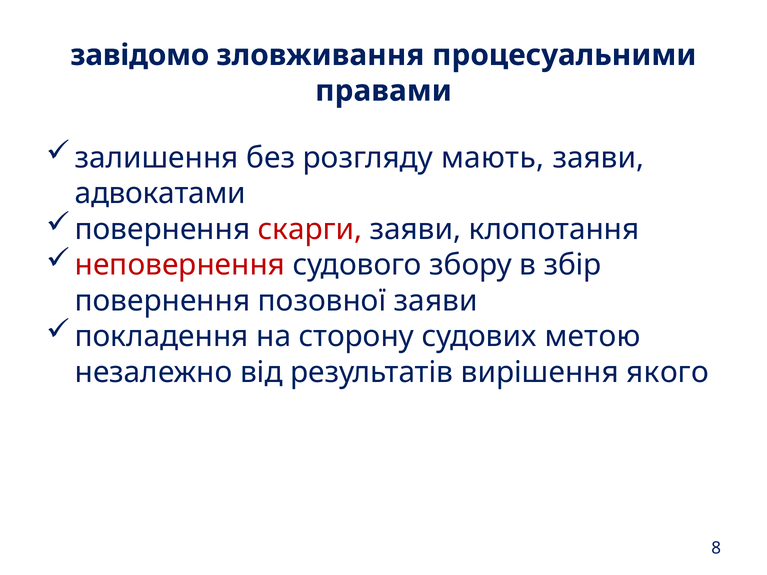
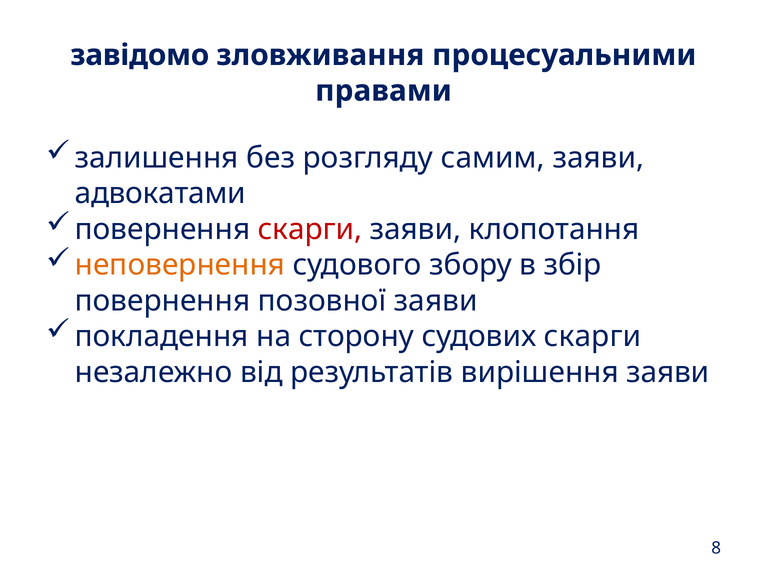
мають: мають -> самим (493, 158)
неповернення colour: red -> orange (180, 265)
судових метою: метою -> скарги (593, 337)
вирішення якого: якого -> заяви (668, 372)
